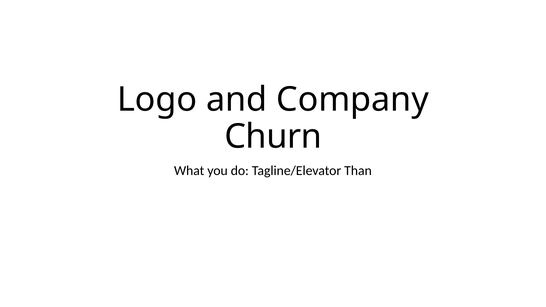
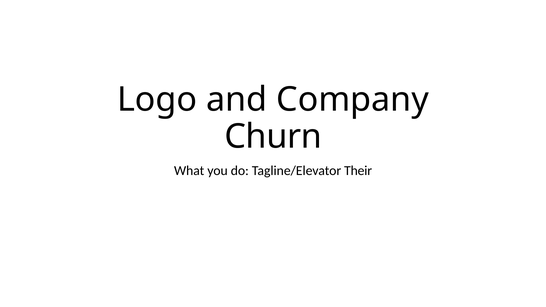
Than: Than -> Their (358, 171)
